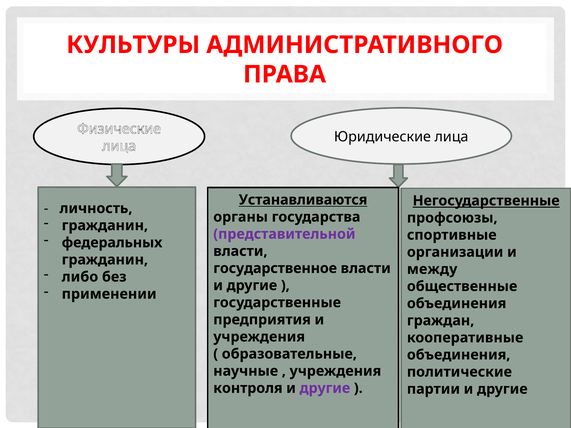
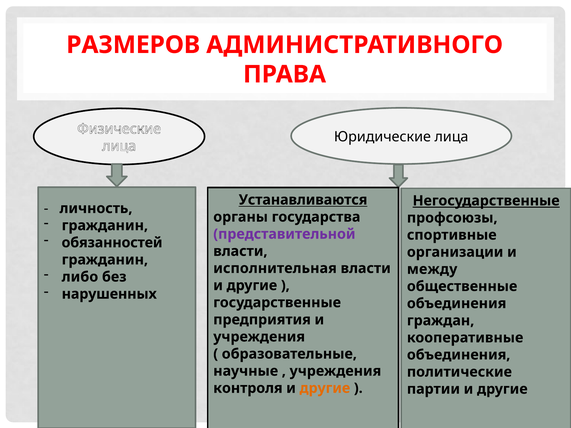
КУЛЬТУРЫ: КУЛЬТУРЫ -> РАЗМЕРОВ (133, 45)
федеральных: федеральных -> обязанностей (112, 243)
государственное: государственное -> исполнительная (275, 268)
применении: применении -> нарушенных (109, 294)
другие colour: purple -> orange (325, 388)
